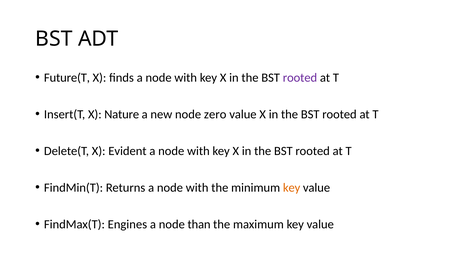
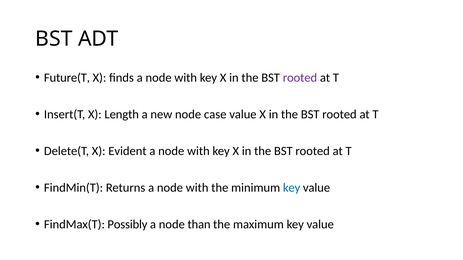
Nature: Nature -> Length (122, 114)
zero: zero -> case (215, 114)
key colour: orange -> blue (292, 188)
Engines: Engines -> Possibly (127, 225)
